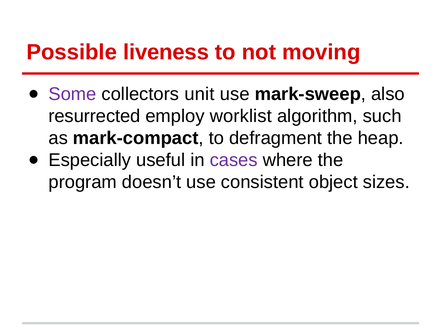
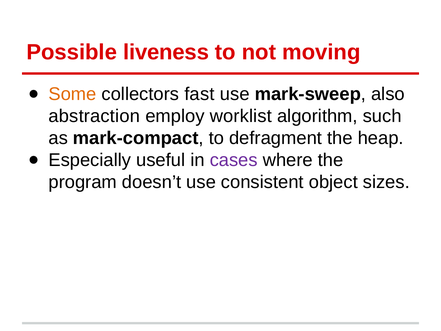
Some colour: purple -> orange (72, 94)
unit: unit -> fast (199, 94)
resurrected: resurrected -> abstraction (94, 116)
